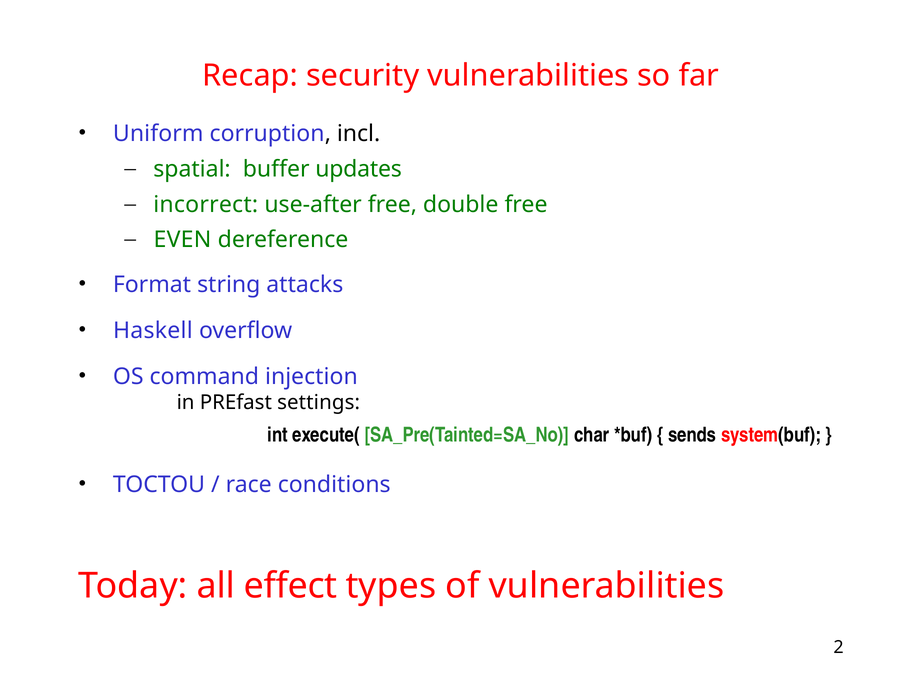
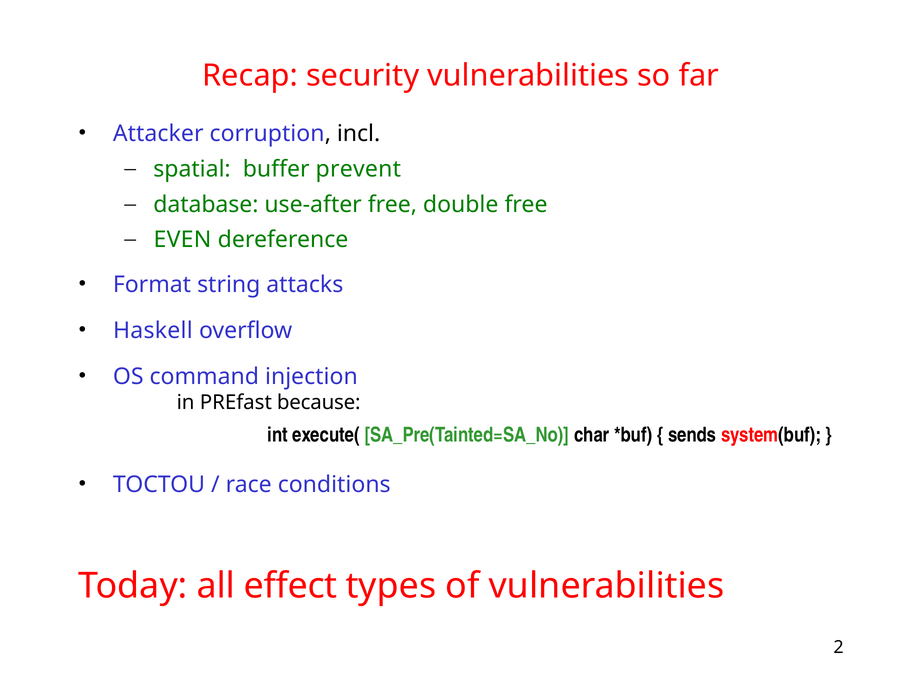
Uniform: Uniform -> Attacker (158, 134)
updates: updates -> prevent (358, 169)
incorrect: incorrect -> database (206, 204)
settings: settings -> because (319, 403)
